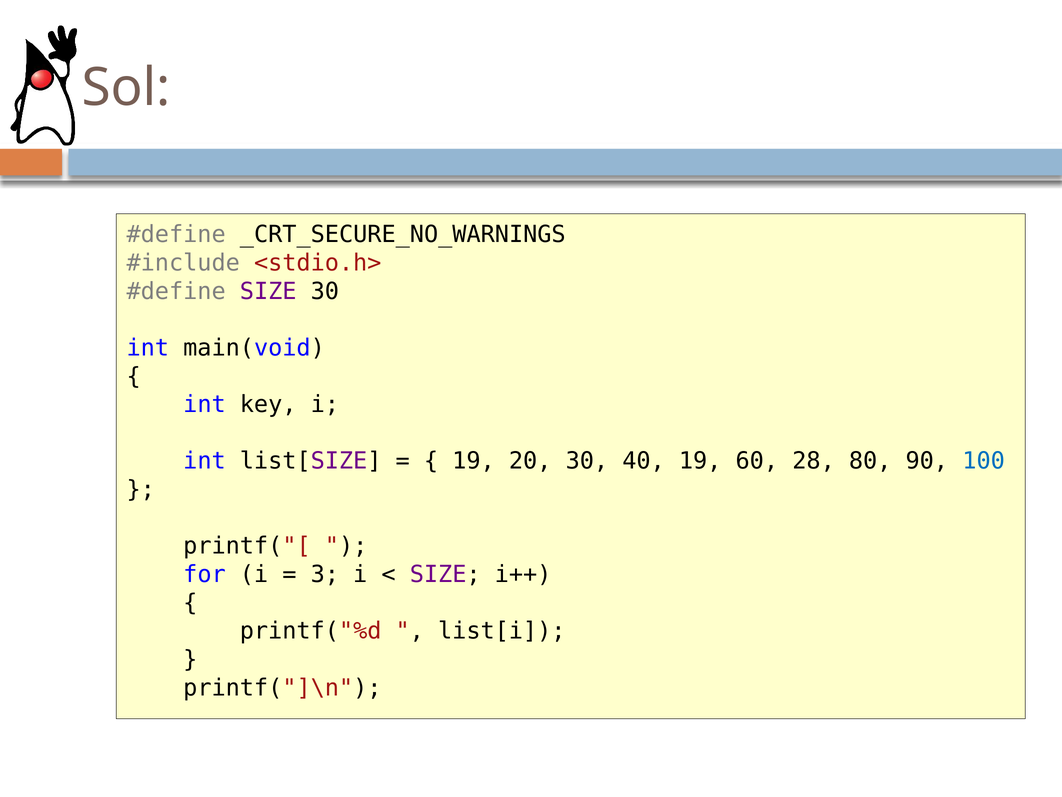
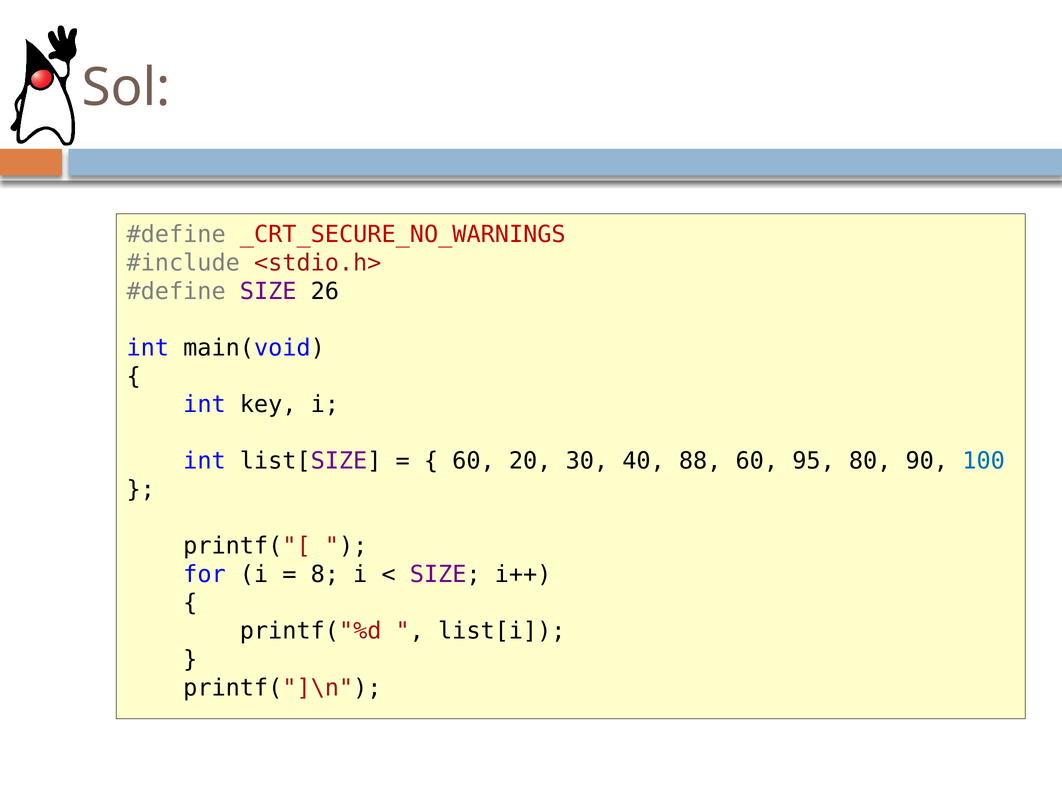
_CRT_SECURE_NO_WARNINGS colour: black -> red (403, 234)
SIZE 30: 30 -> 26 (325, 291)
19: 19 -> 60 (474, 461)
40 19: 19 -> 88 (700, 461)
28: 28 -> 95 (814, 461)
3: 3 -> 8 (325, 574)
